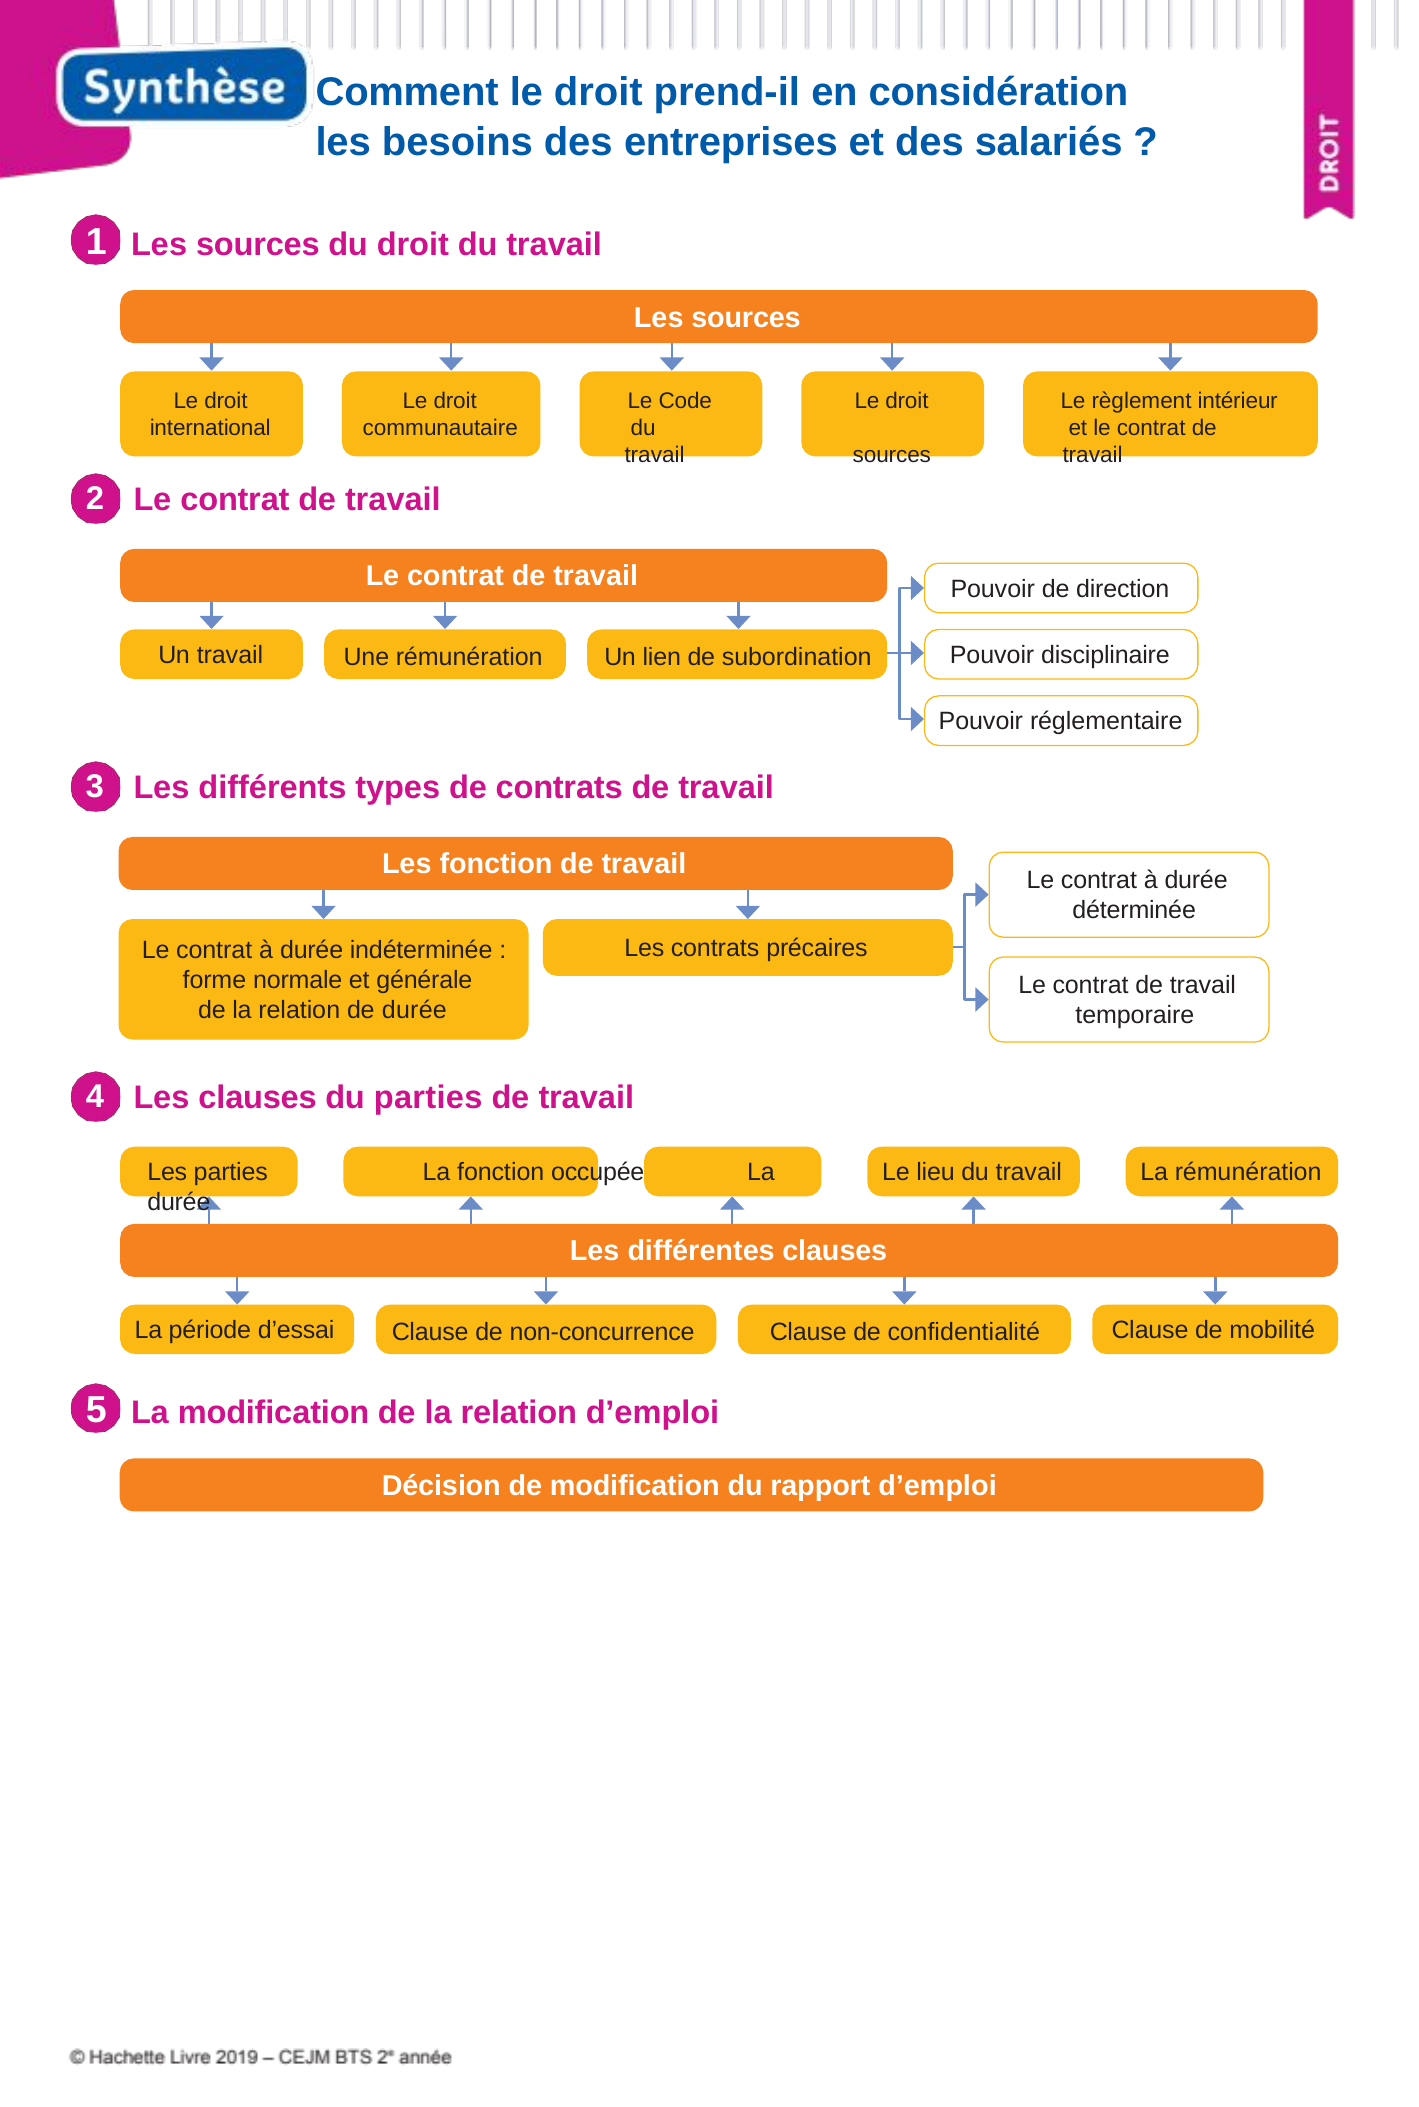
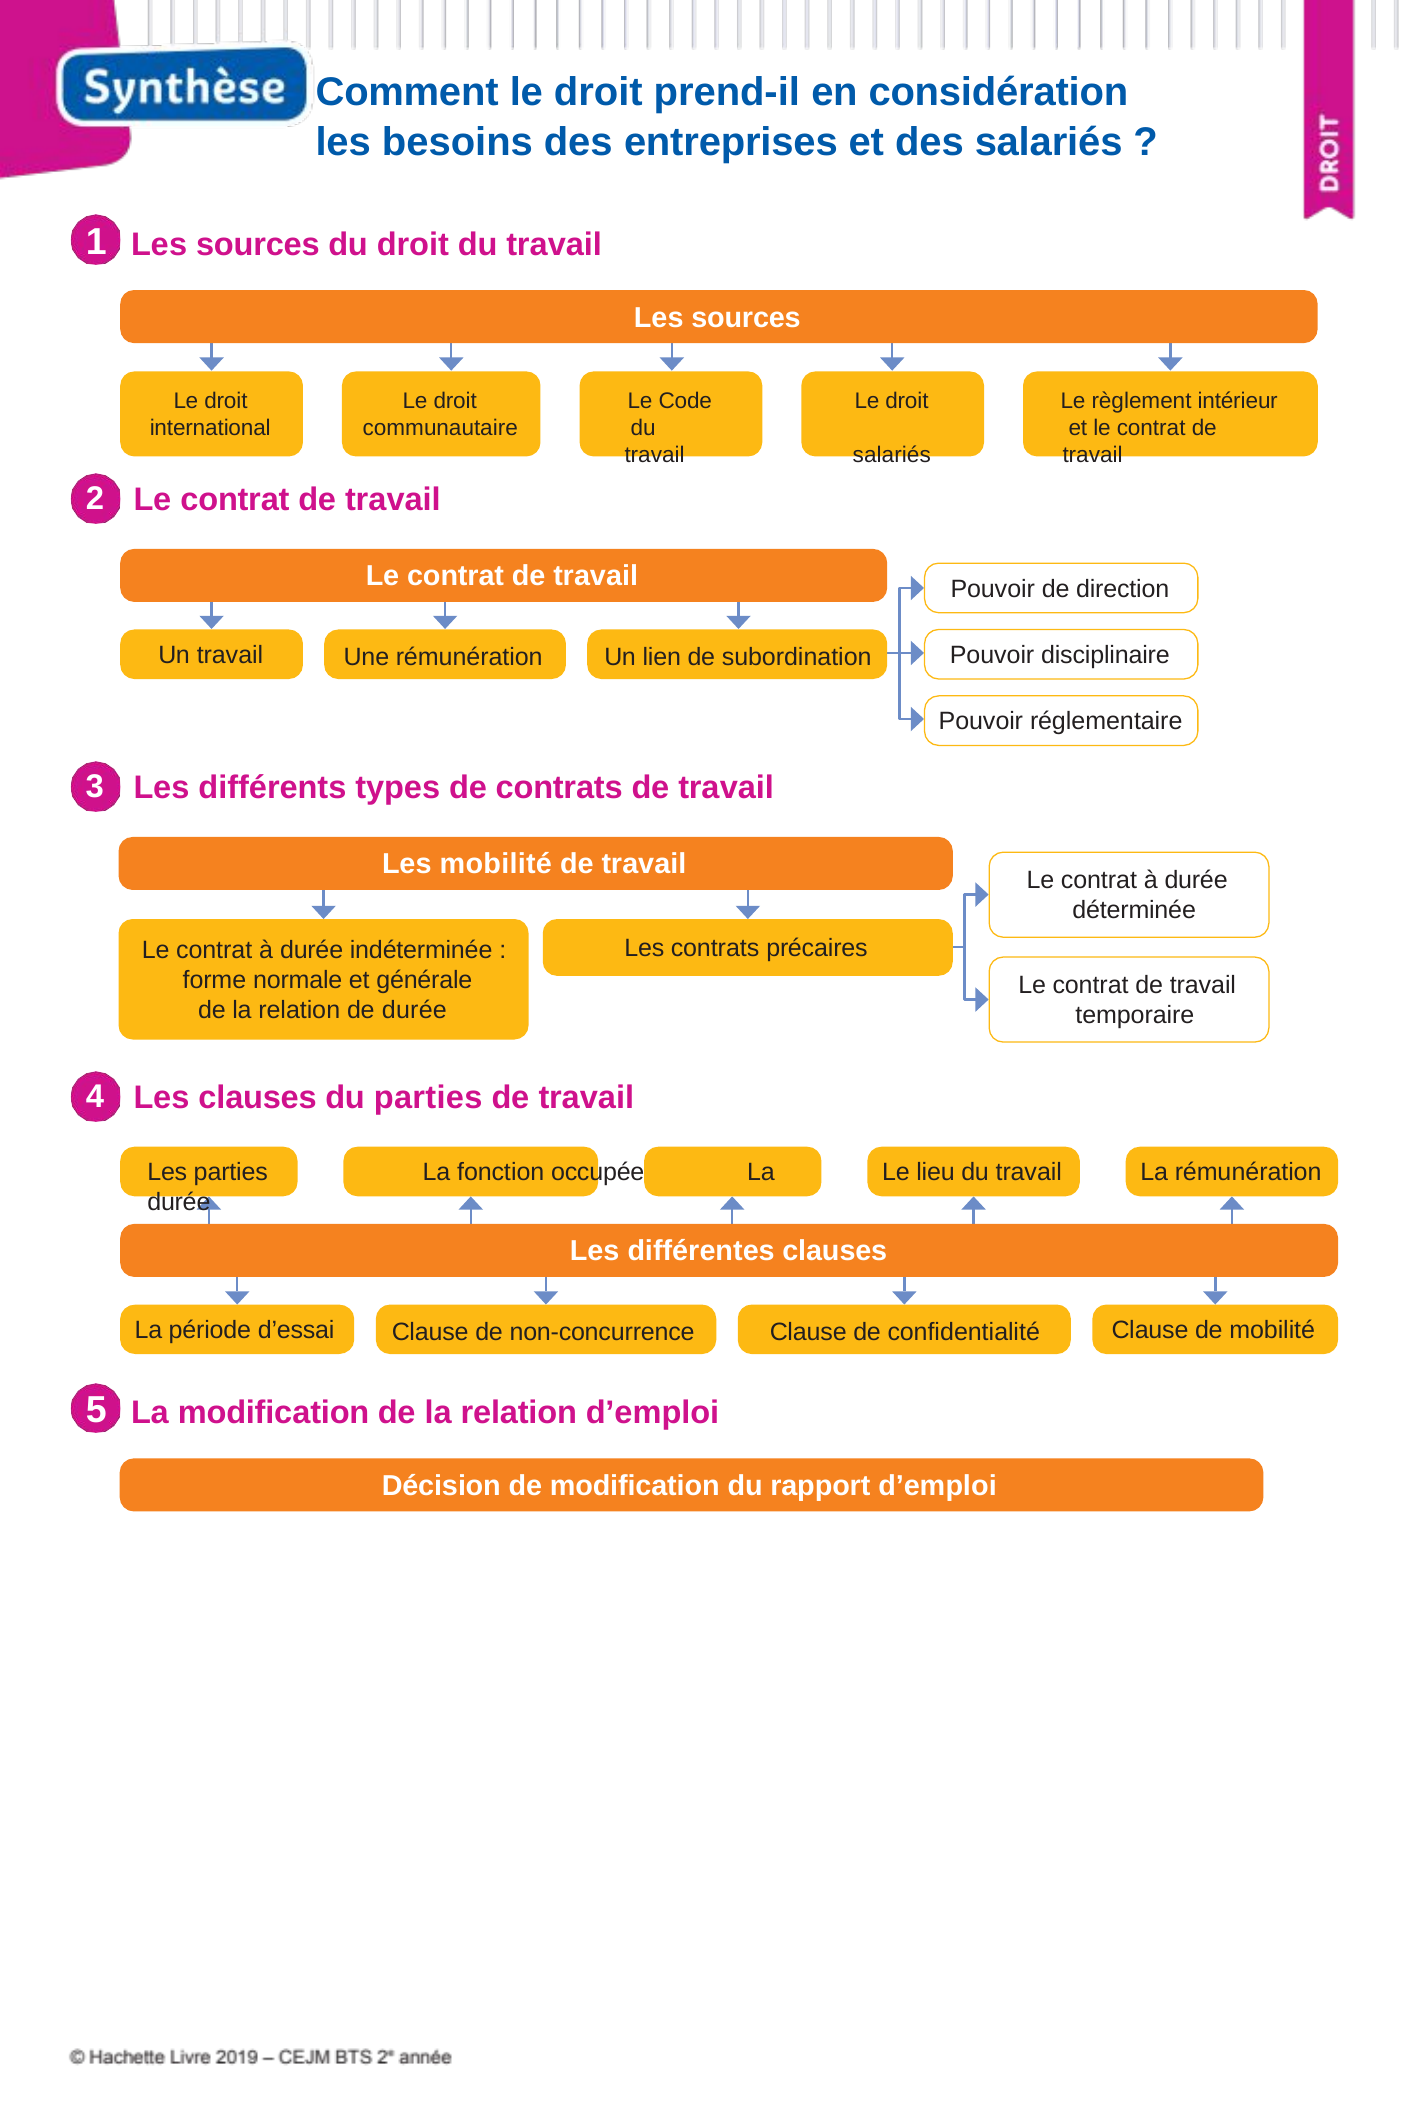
sources: sources -> salariés (892, 456)
Les fonction: fonction -> mobilité (496, 865)
